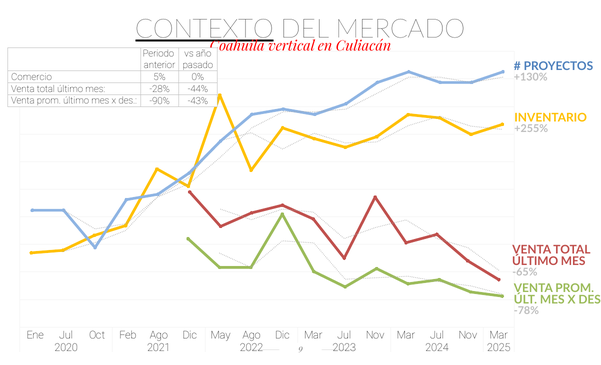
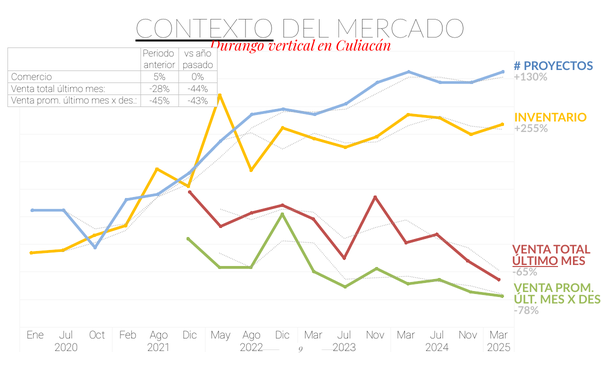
Coahuila: Coahuila -> Durango (237, 46)
-90%: -90% -> -45% (160, 101)
ÚLTIMO underline: none -> present (535, 261)
